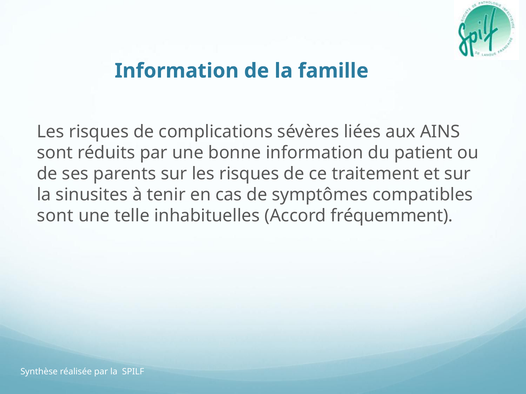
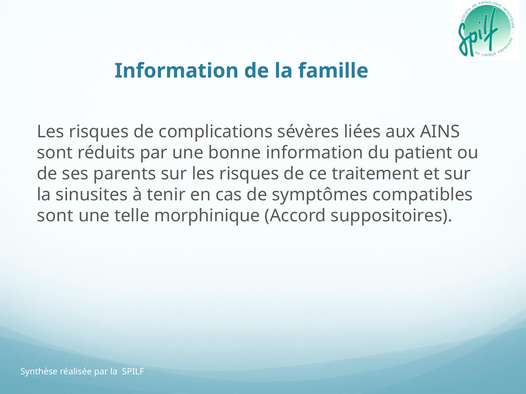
inhabituelles: inhabituelles -> morphinique (207, 216)
fréquemment: fréquemment -> suppositoires (392, 216)
